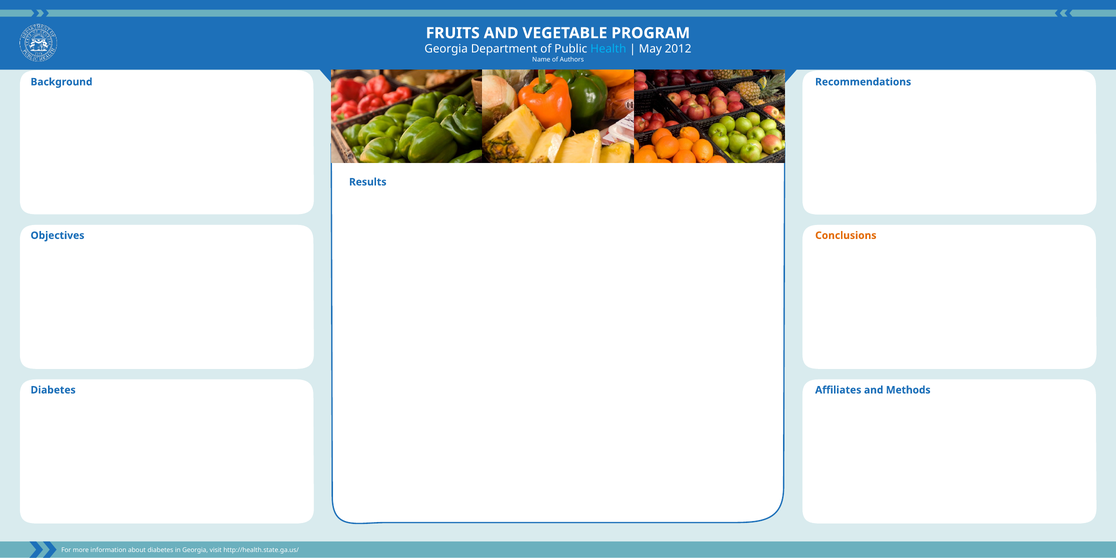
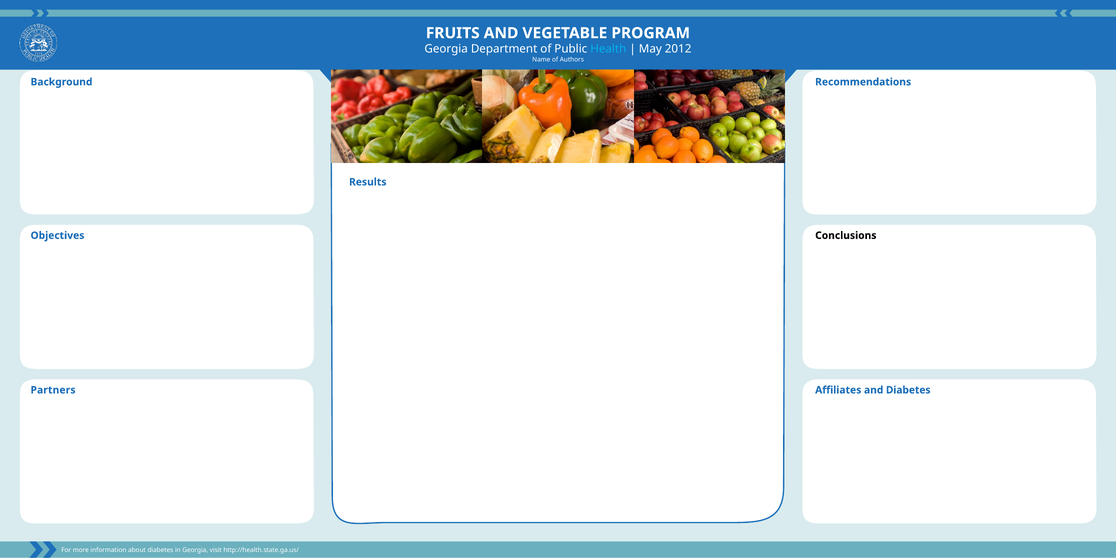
Conclusions colour: orange -> black (846, 236)
Diabetes: Diabetes -> Partners (53, 390)
and Methods: Methods -> Diabetes (908, 390)
